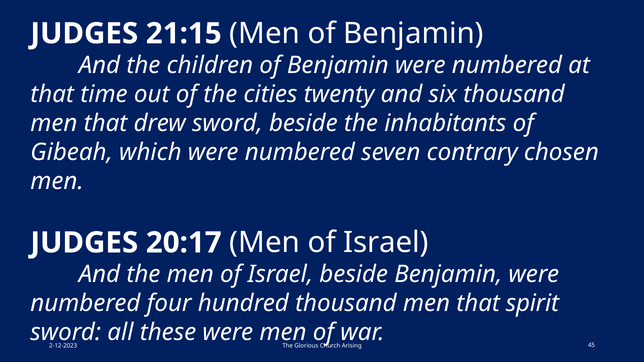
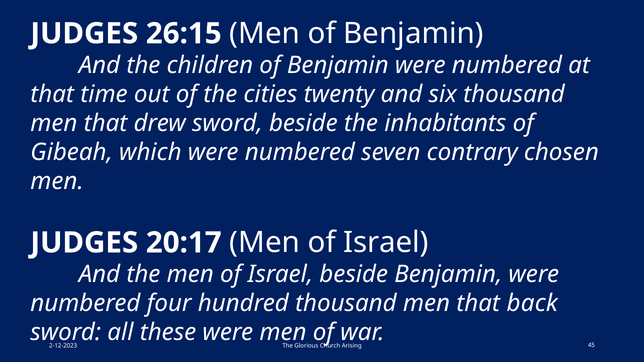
21:15: 21:15 -> 26:15 (184, 34)
spirit: spirit -> back (532, 304)
